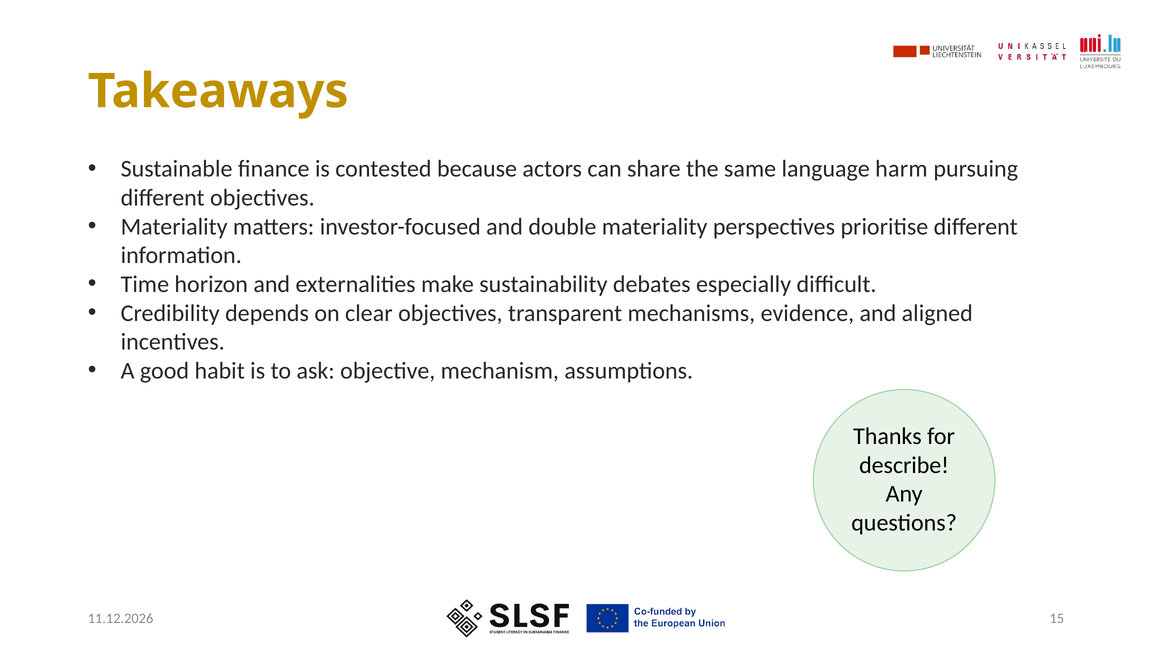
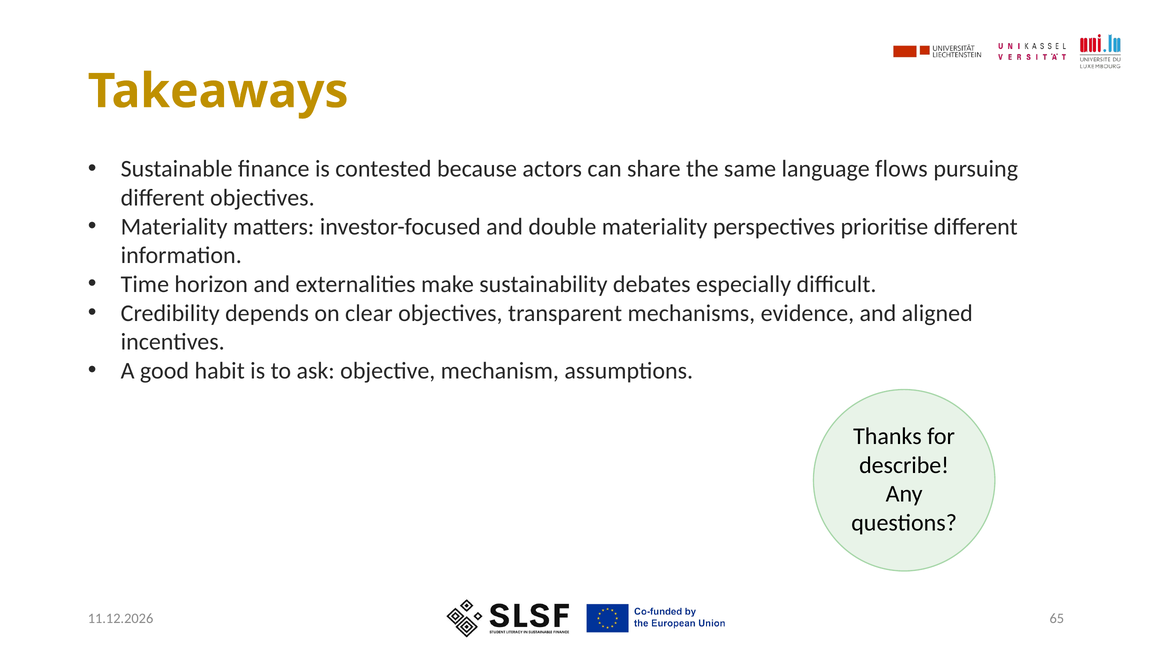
harm: harm -> flows (901, 169)
15: 15 -> 65 (1057, 619)
